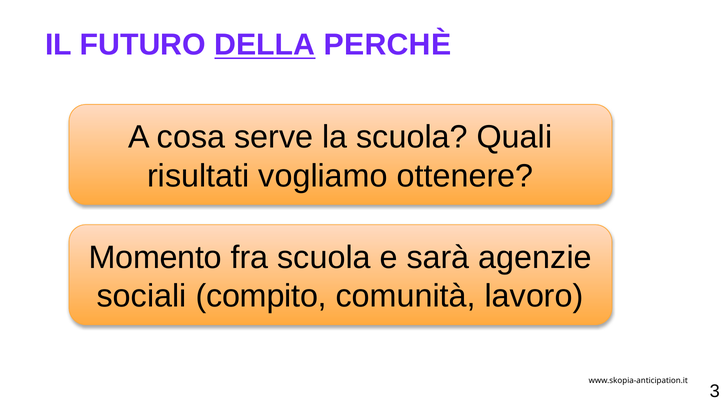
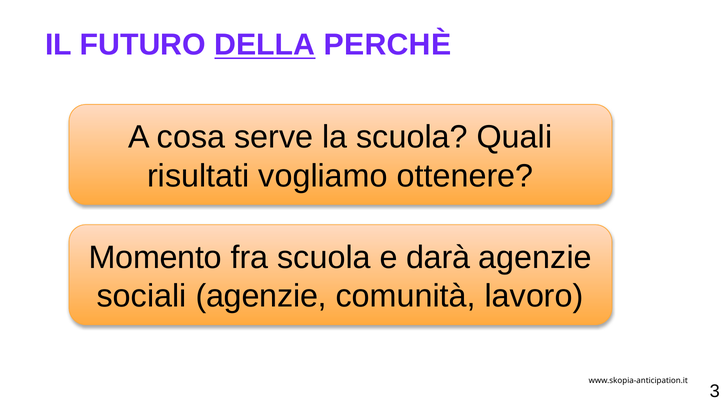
sarà: sarà -> darà (438, 257)
sociali compito: compito -> agenzie (261, 296)
